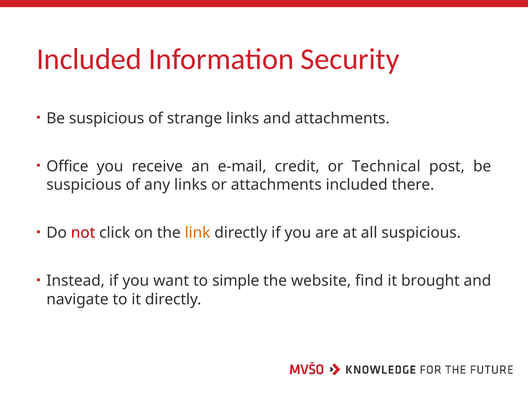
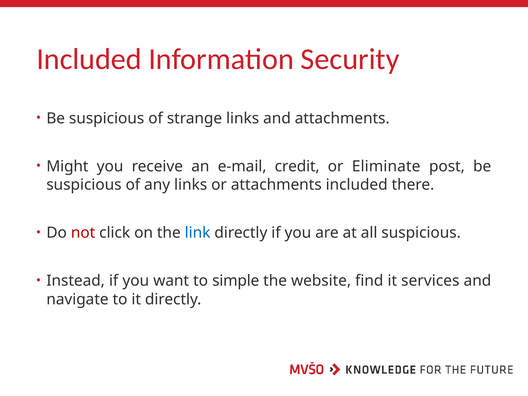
Office: Office -> Might (67, 166)
Technical: Technical -> Eliminate (386, 166)
link colour: orange -> blue (198, 233)
brought: brought -> services (430, 281)
